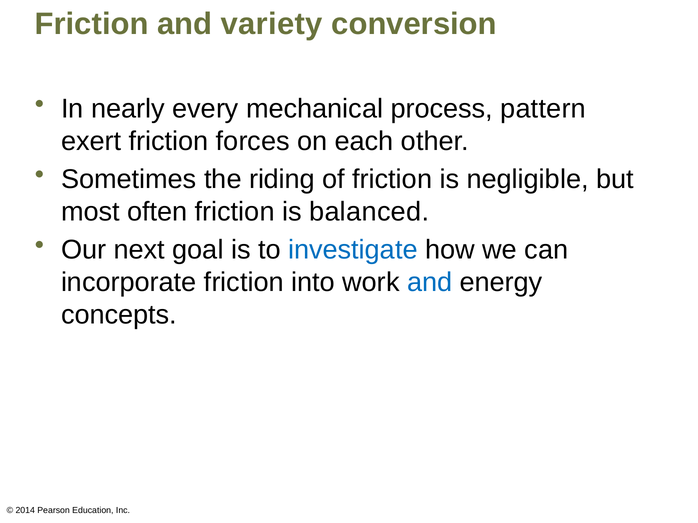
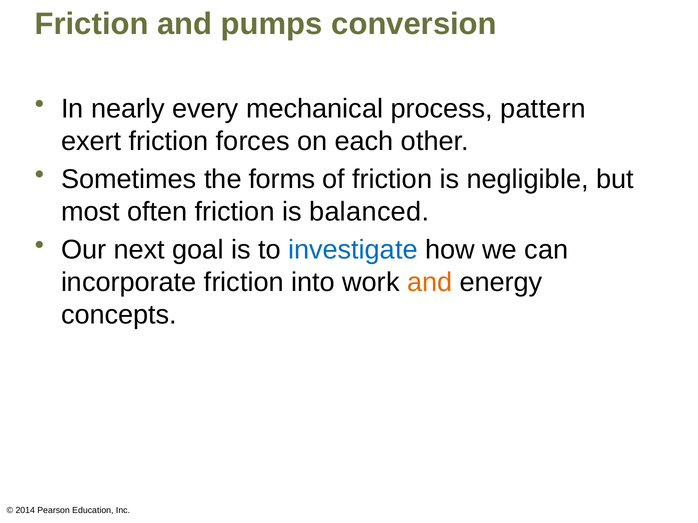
variety: variety -> pumps (272, 24)
riding: riding -> forms (282, 179)
and colour: blue -> orange (430, 283)
